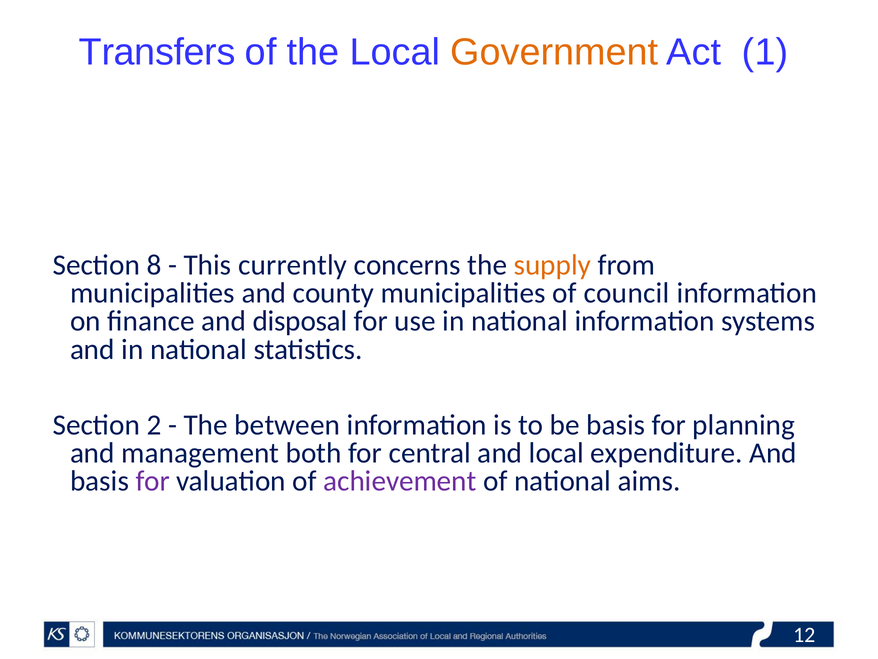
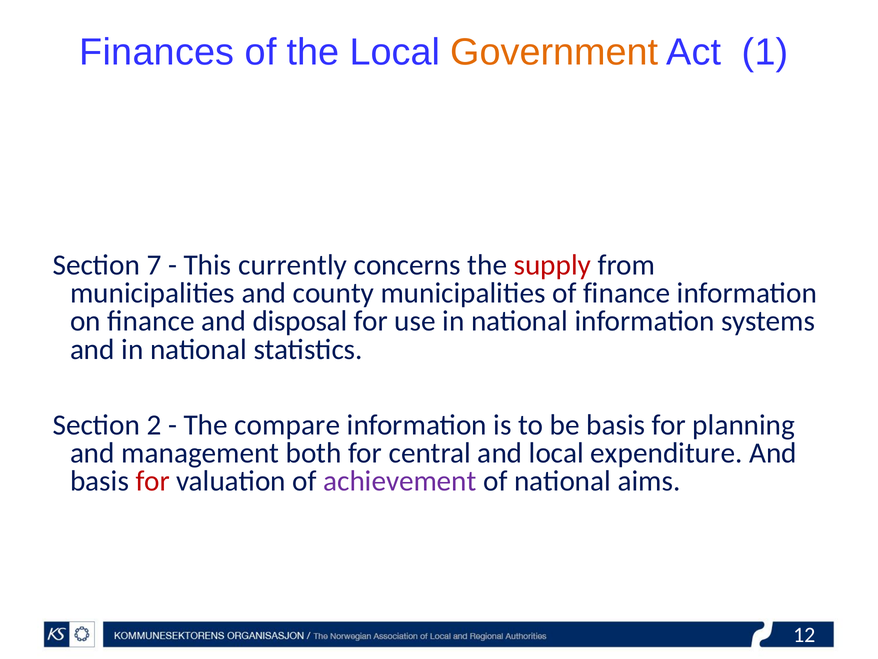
Transfers: Transfers -> Finances (157, 52)
8: 8 -> 7 (154, 265)
supply colour: orange -> red (552, 265)
of council: council -> finance (627, 293)
between: between -> compare (287, 425)
for colour: purple -> red (153, 481)
